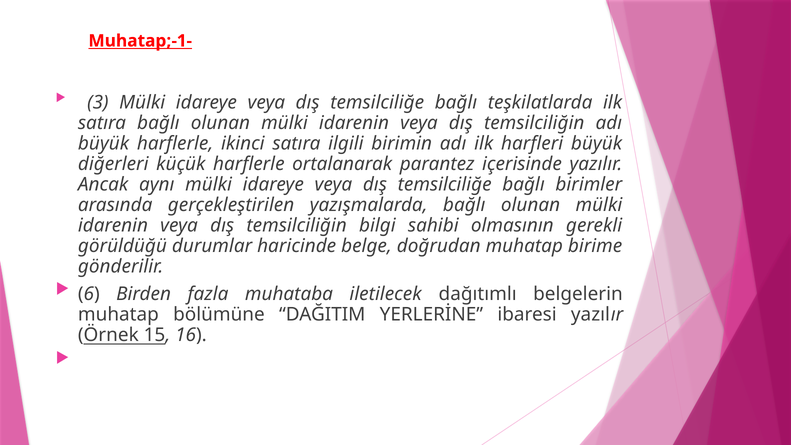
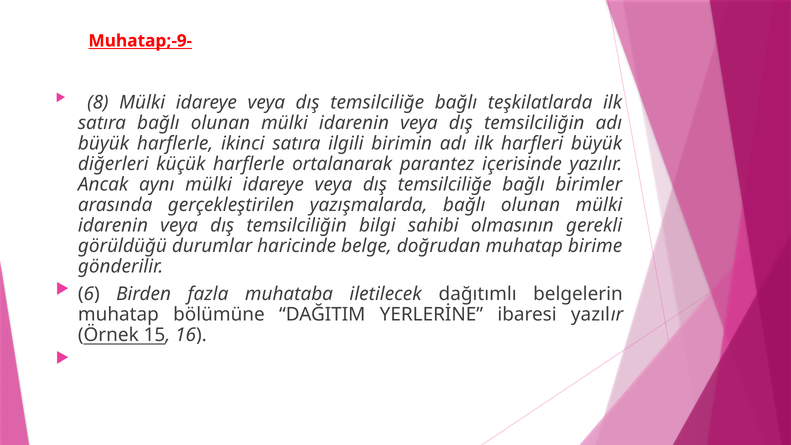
Muhatap;-1-: Muhatap;-1- -> Muhatap;-9- (140, 41)
3: 3 -> 8 (98, 103)
